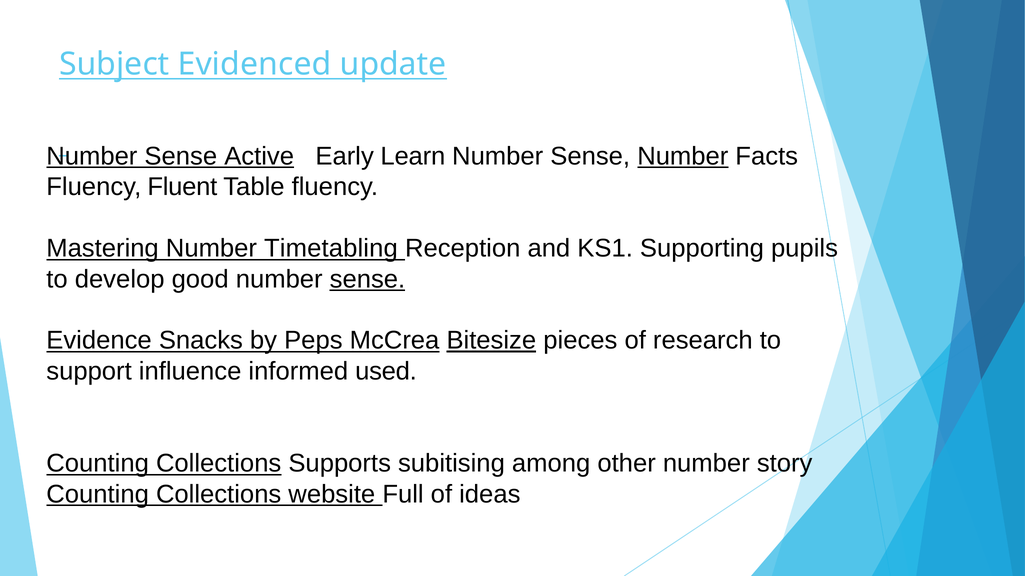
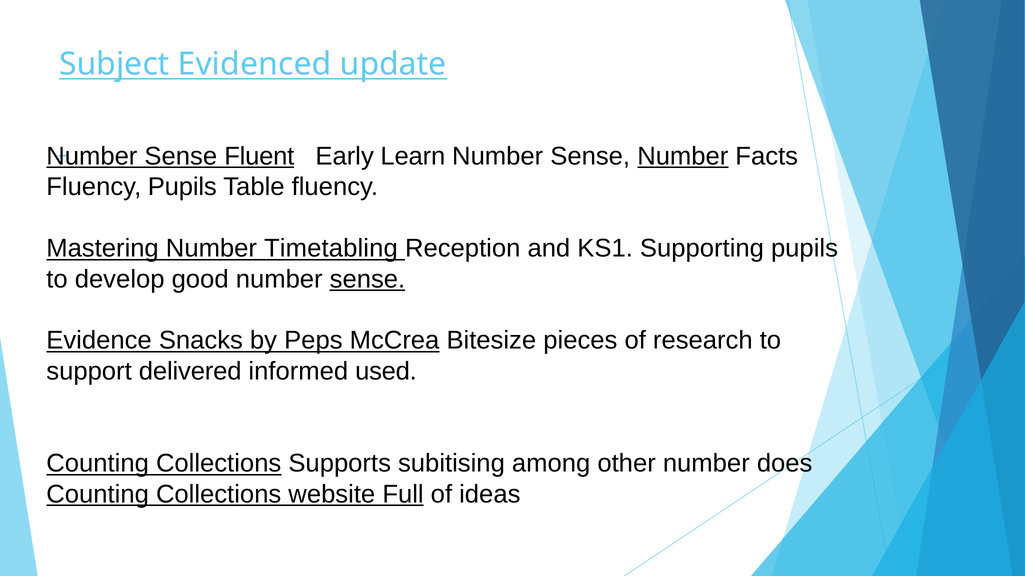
Active: Active -> Fluent (259, 156)
Fluency Fluent: Fluent -> Pupils (182, 187)
Bitesize underline: present -> none (491, 341)
influence: influence -> delivered (190, 372)
story: story -> does (785, 464)
Full underline: none -> present (403, 495)
